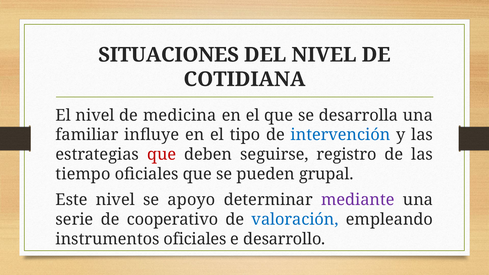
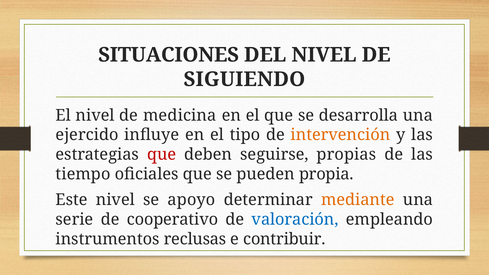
COTIDIANA: COTIDIANA -> SIGUIENDO (244, 79)
familiar: familiar -> ejercido (87, 135)
intervención colour: blue -> orange (340, 135)
registro: registro -> propias (346, 154)
grupal: grupal -> propia (326, 174)
mediante colour: purple -> orange (358, 200)
instrumentos oficiales: oficiales -> reclusas (195, 239)
desarrollo: desarrollo -> contribuir (284, 239)
